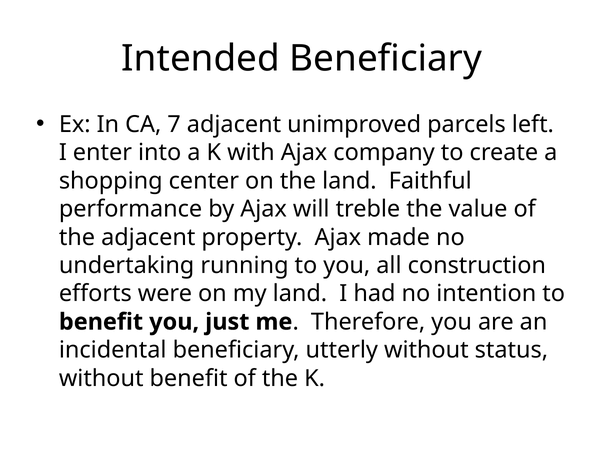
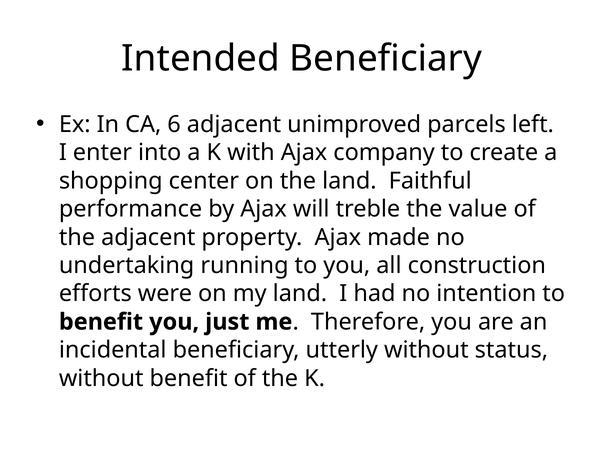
7: 7 -> 6 (174, 124)
